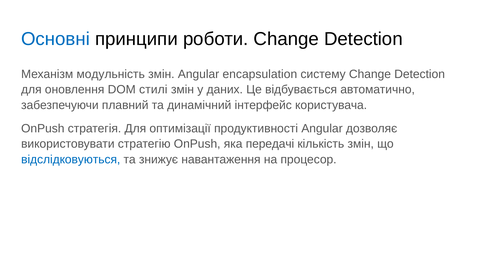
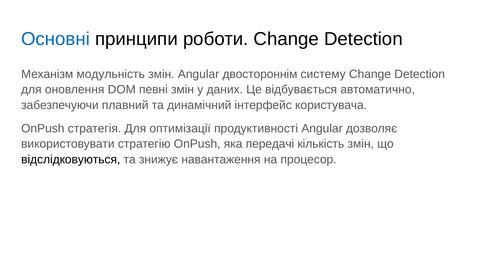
encapsulation: encapsulation -> двостороннім (260, 74)
стилі: стилі -> певні (153, 90)
відслідковуються colour: blue -> black (71, 159)
